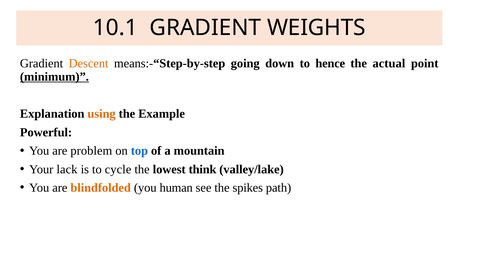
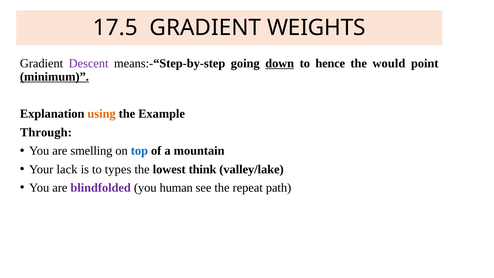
10.1: 10.1 -> 17.5 (115, 28)
Descent colour: orange -> purple (89, 63)
down underline: none -> present (280, 63)
actual: actual -> would (389, 63)
Powerful: Powerful -> Through (46, 132)
problem: problem -> smelling (91, 151)
cycle: cycle -> types (118, 169)
blindfolded colour: orange -> purple (101, 188)
spikes: spikes -> repeat (248, 188)
